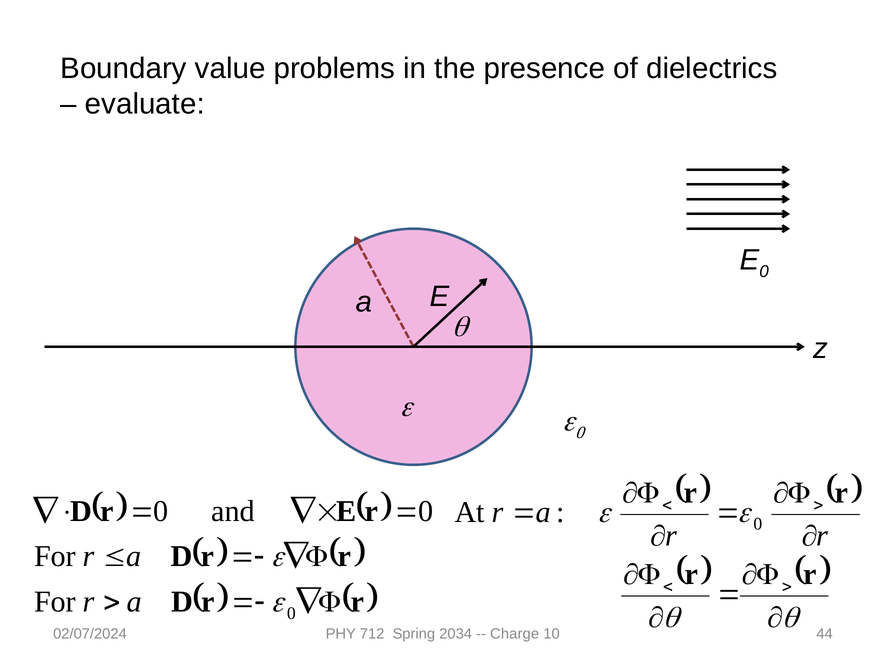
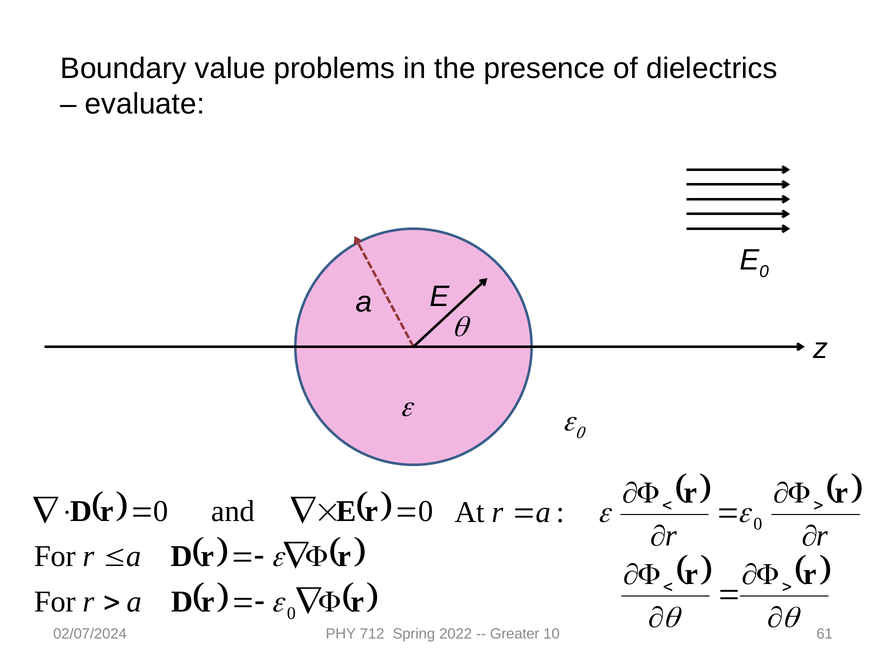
2034: 2034 -> 2022 (456, 635)
Charge: Charge -> Greater (515, 635)
44: 44 -> 61 (825, 635)
